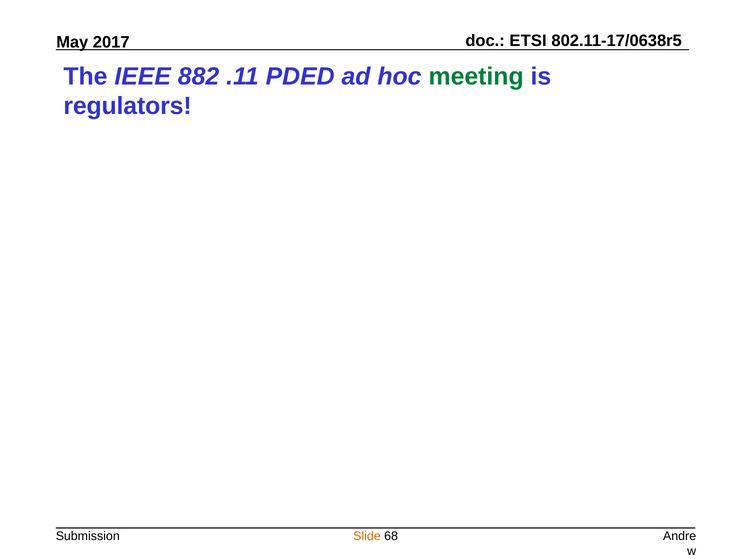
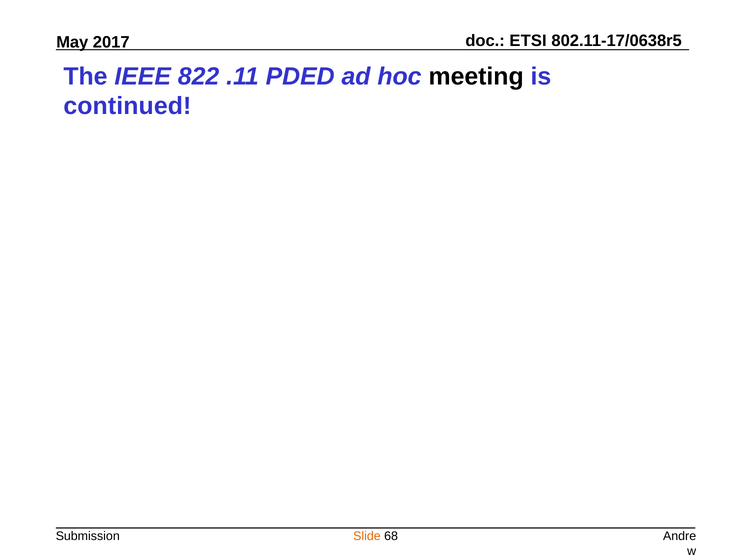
882: 882 -> 822 (199, 76)
meeting colour: green -> black (476, 76)
regulators: regulators -> continued (127, 106)
